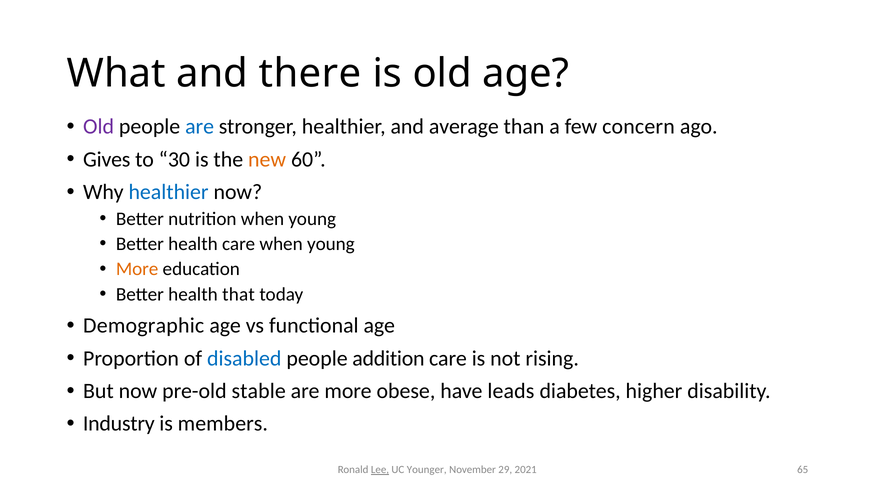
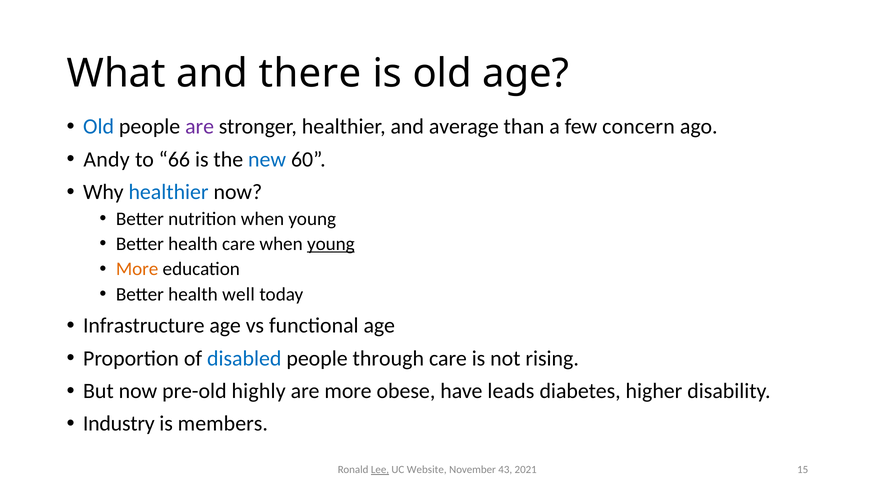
Old colour: purple -> blue (99, 127)
are colour: blue -> purple (200, 127)
Gives: Gives -> Andy (107, 159)
30: 30 -> 66 (174, 159)
new colour: orange -> blue (267, 159)
young underline: none -> present (331, 244)
that: that -> well (239, 294)
Demographic: Demographic -> Infrastructure (144, 326)
addition: addition -> through (388, 358)
stable: stable -> highly (259, 391)
Younger: Younger -> Website (427, 470)
29: 29 -> 43 (505, 470)
65: 65 -> 15 (803, 470)
